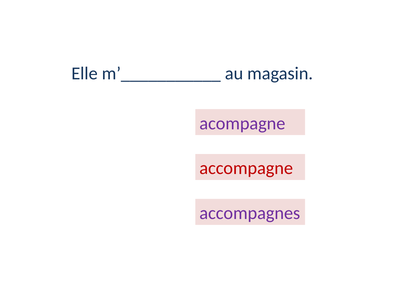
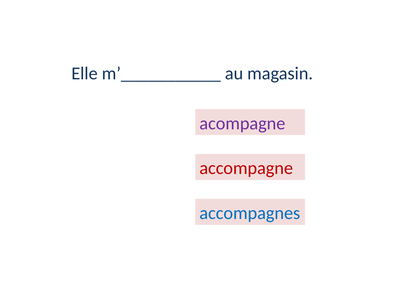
accompagnes colour: purple -> blue (250, 213)
